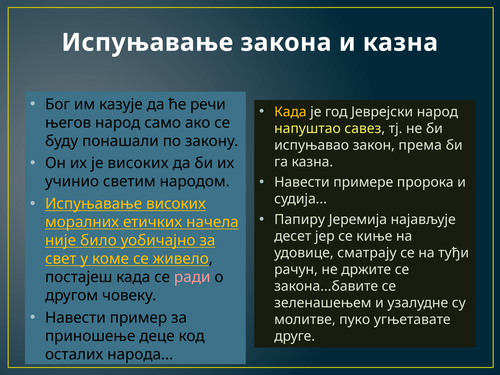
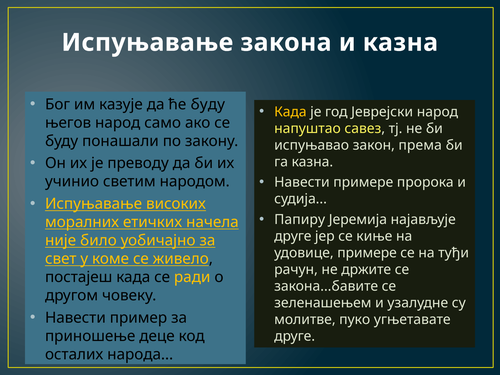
ће речи: речи -> буду (208, 104)
је високих: високих -> преводу (138, 163)
десет: десет -> друге (293, 236)
удовице сматрају: сматрају -> примере (367, 253)
ради colour: pink -> yellow (192, 277)
